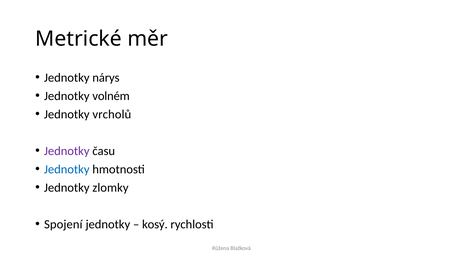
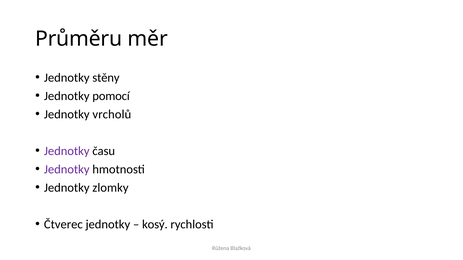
Metrické: Metrické -> Průměru (79, 39)
nárys: nárys -> stěny (106, 78)
volném: volném -> pomocí (111, 96)
Jednotky colour: blue -> purple (67, 170)
Spojení: Spojení -> Čtverec (63, 225)
